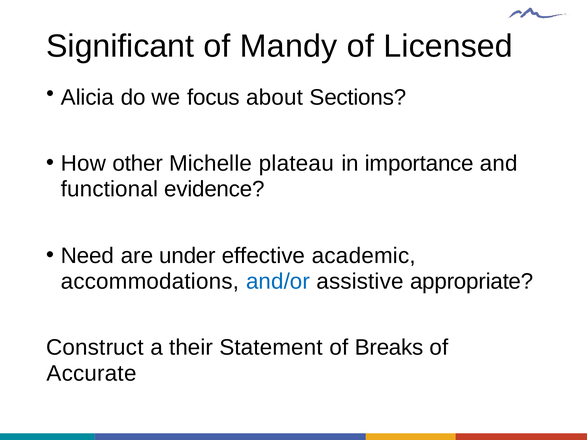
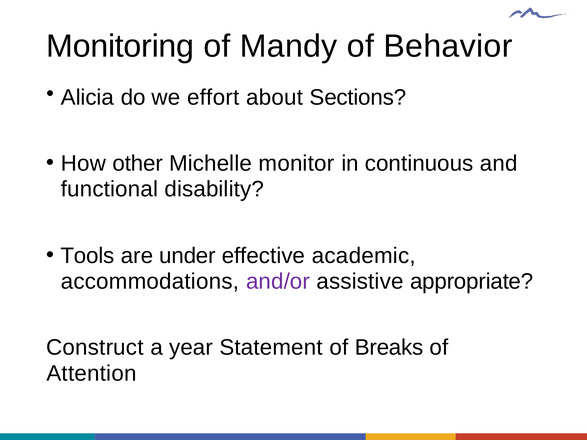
Significant: Significant -> Monitoring (120, 46)
Licensed: Licensed -> Behavior (448, 46)
focus: focus -> effort (213, 98)
plateau: plateau -> monitor (296, 163)
importance: importance -> continuous (419, 163)
evidence: evidence -> disability (214, 189)
Need: Need -> Tools (87, 256)
and/or colour: blue -> purple (278, 282)
their: their -> year (191, 348)
Accurate: Accurate -> Attention (92, 374)
